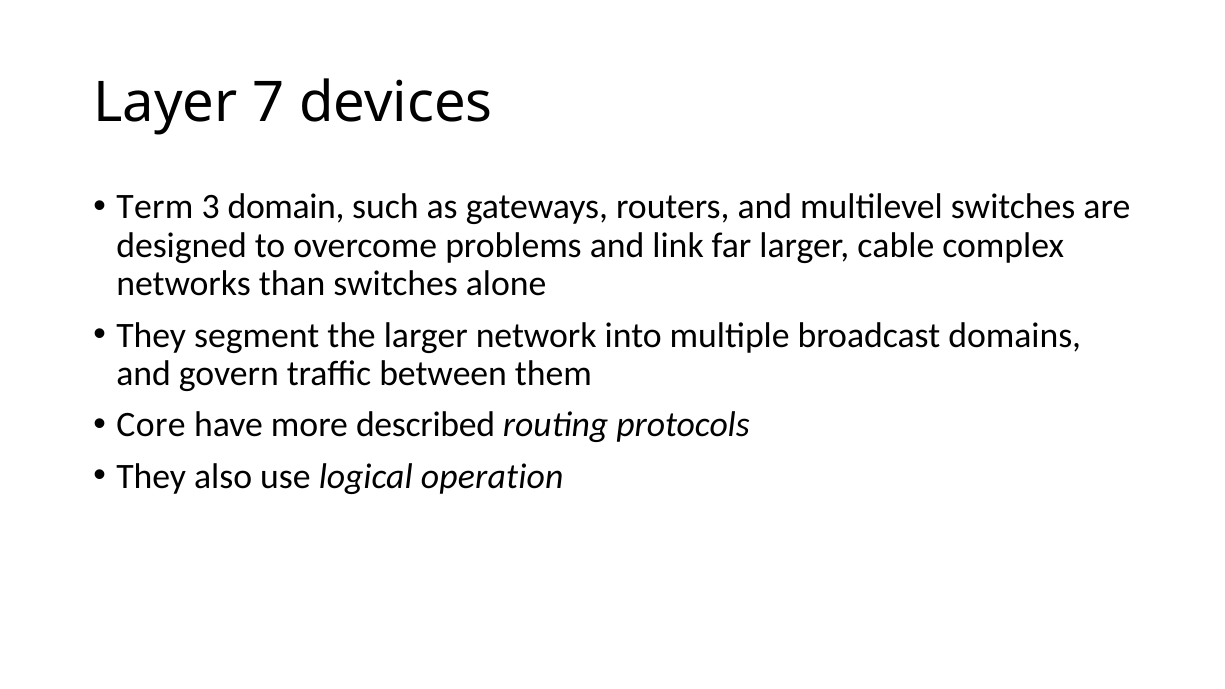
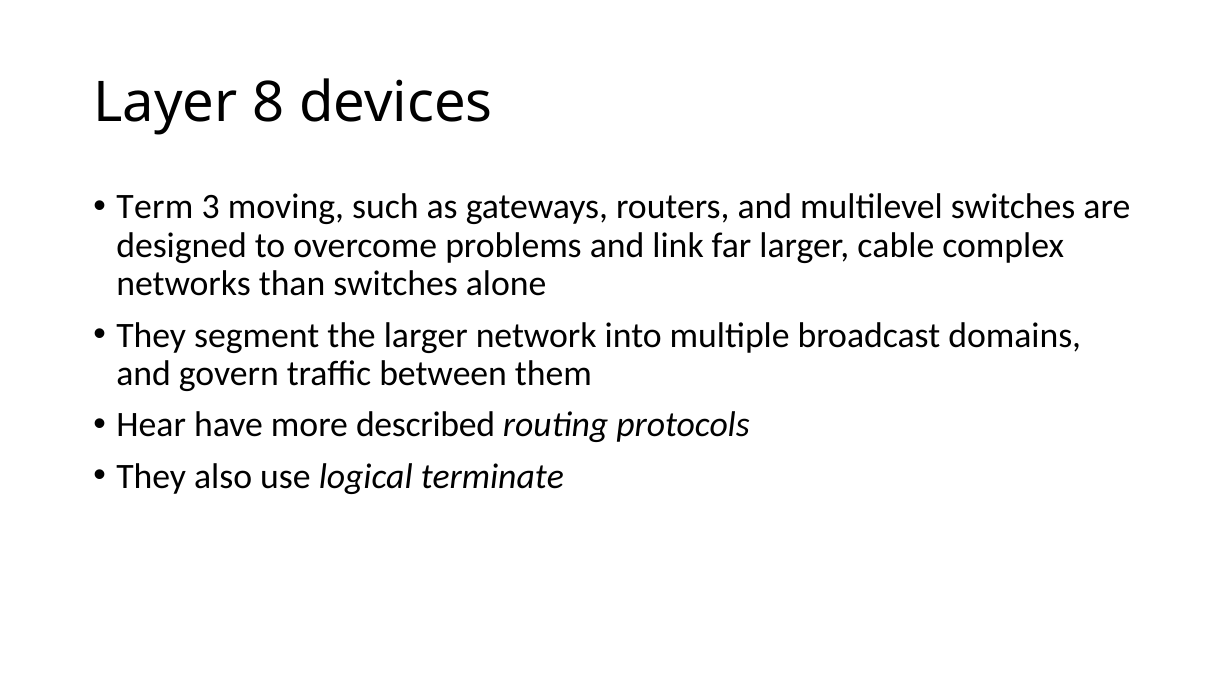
7: 7 -> 8 (268, 103)
domain: domain -> moving (286, 207)
Core: Core -> Hear (151, 425)
operation: operation -> terminate (492, 476)
